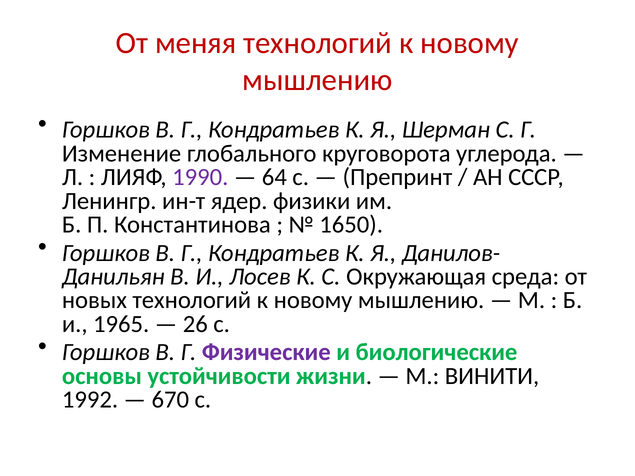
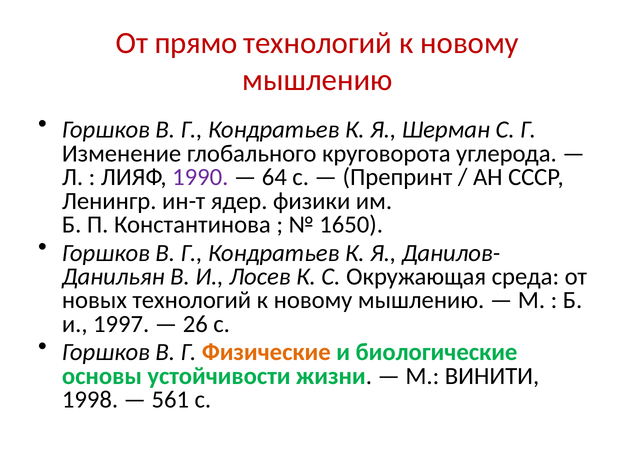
меняя: меняя -> прямо (196, 43)
1965: 1965 -> 1997 (121, 324)
Физические colour: purple -> orange (266, 352)
1992: 1992 -> 1998 (90, 400)
670: 670 -> 561 (170, 400)
